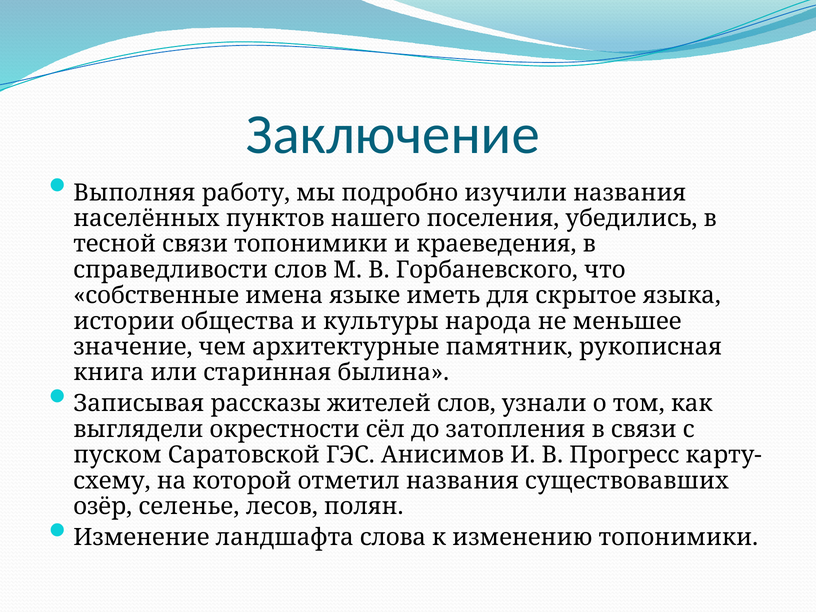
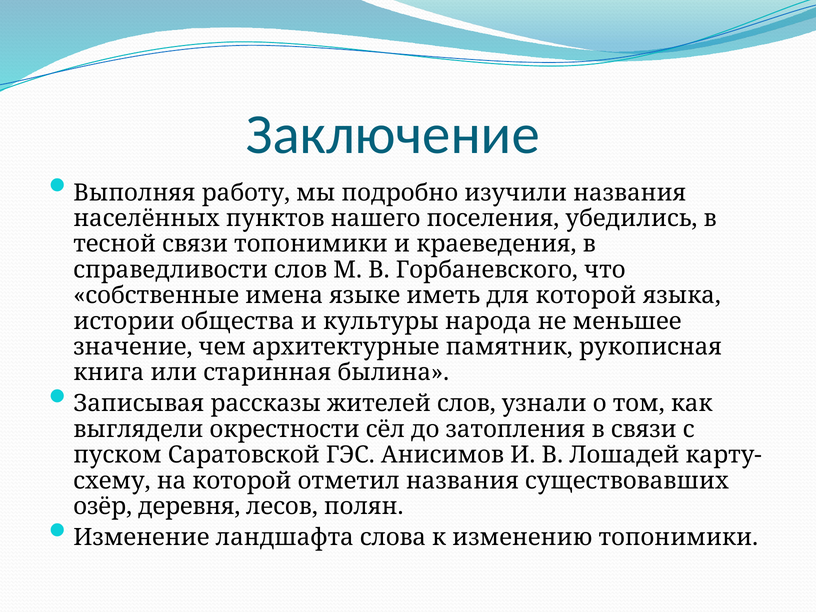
для скрытое: скрытое -> которой (586, 295)
Прогресс: Прогресс -> Лошадей (624, 455)
селенье: селенье -> деревня (189, 506)
